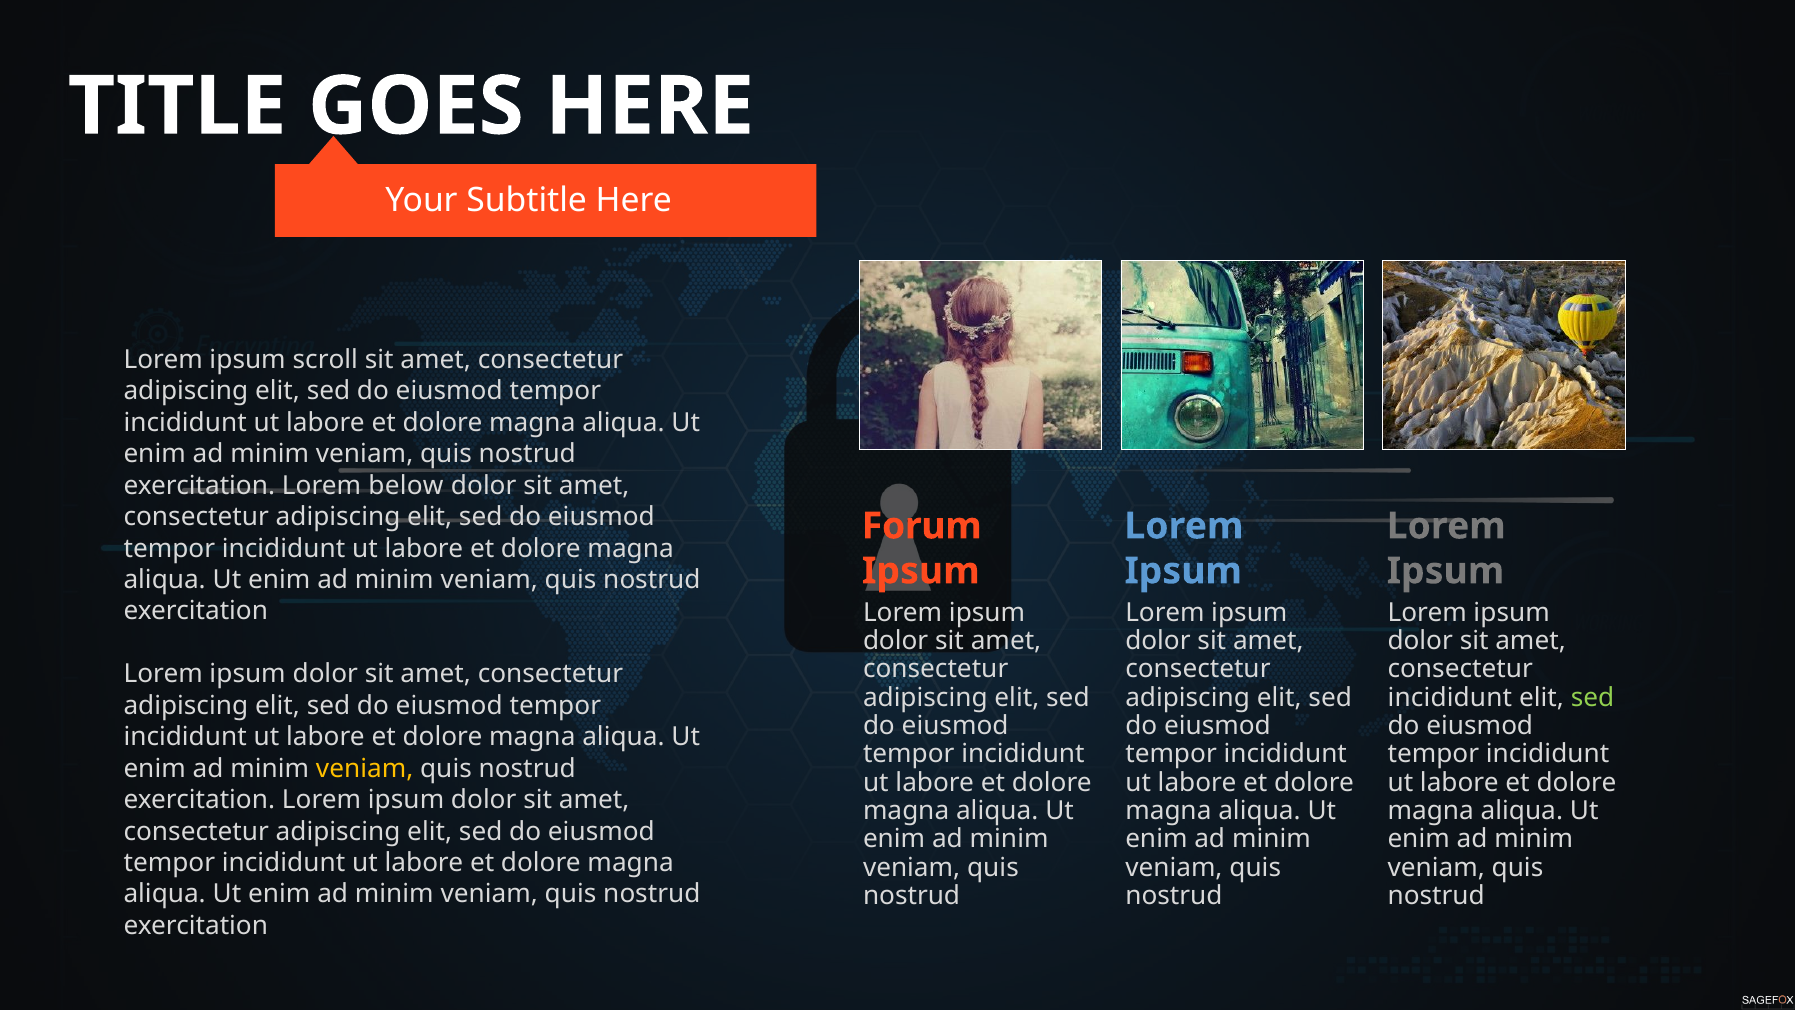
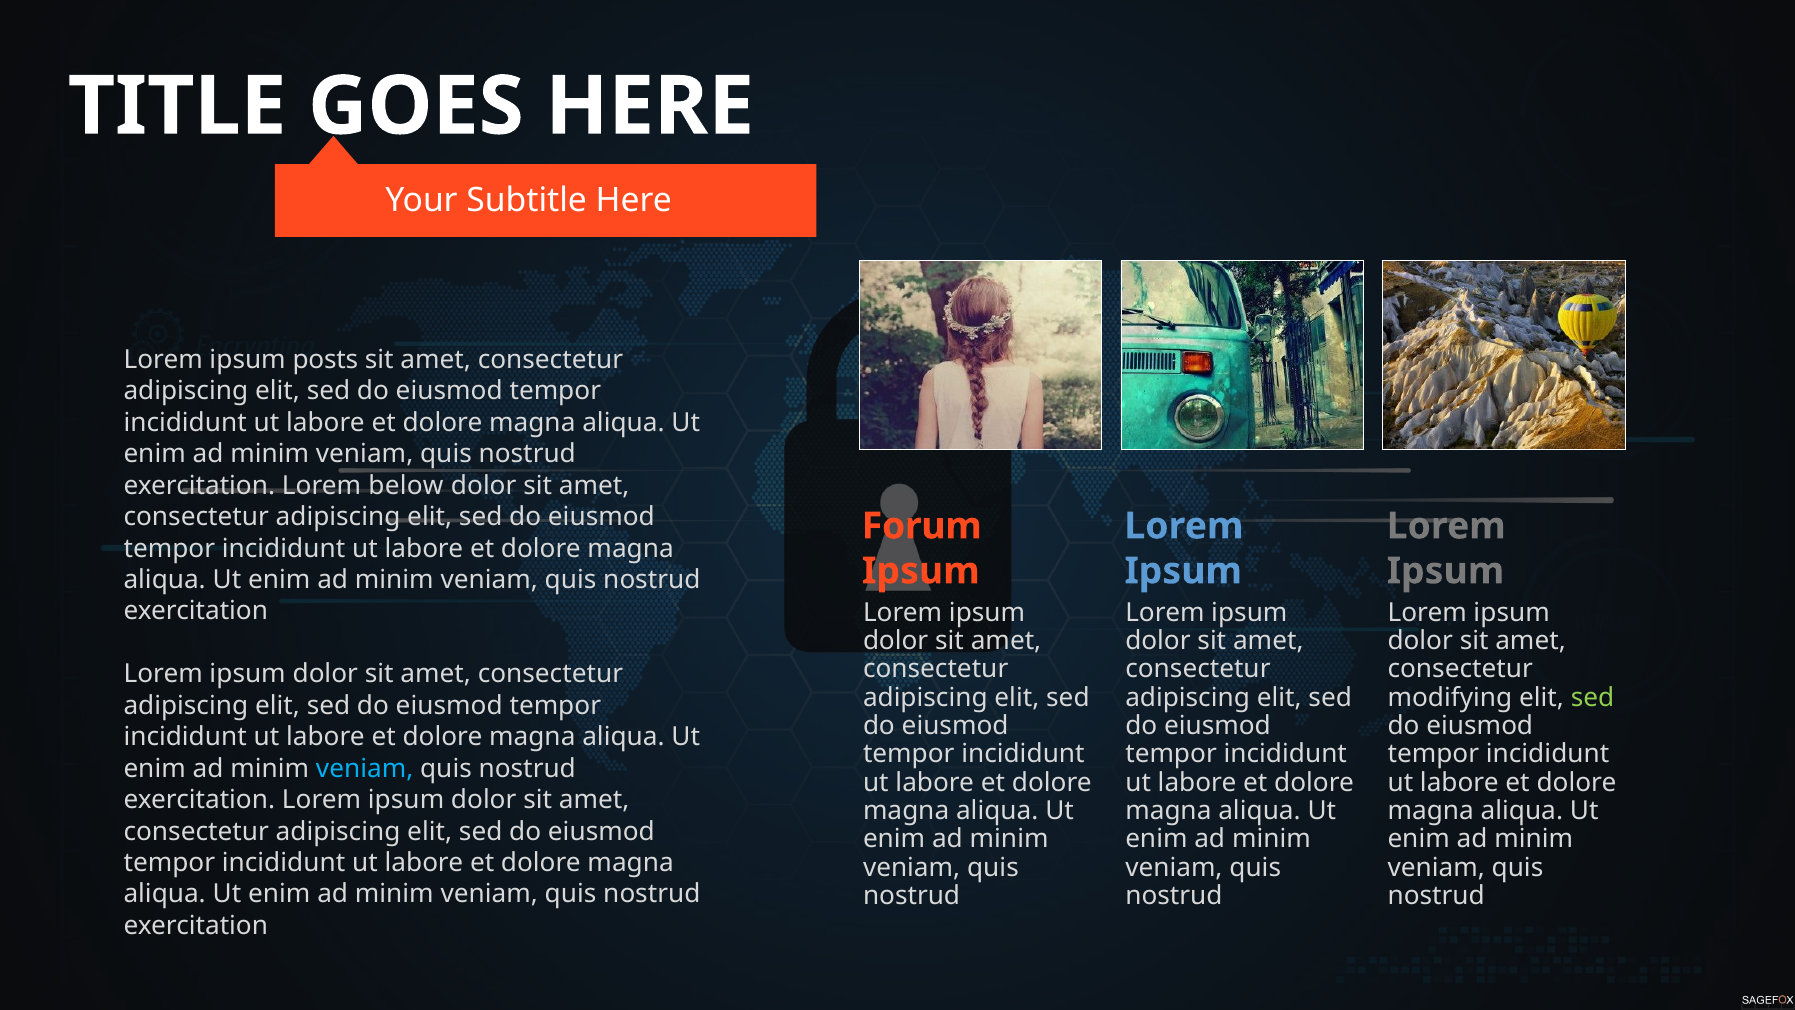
scroll: scroll -> posts (325, 360)
incididunt: incididunt -> modifying (1450, 697)
veniam colour: yellow -> light blue (365, 768)
